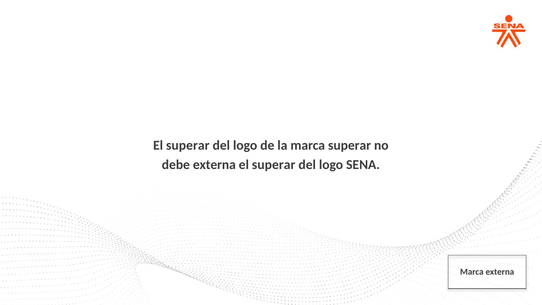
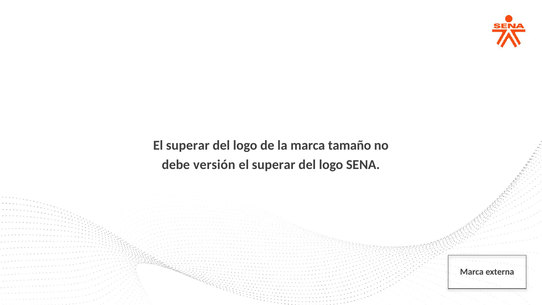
marca superar: superar -> tamaño (350, 145)
debe externa: externa -> versión (214, 165)
